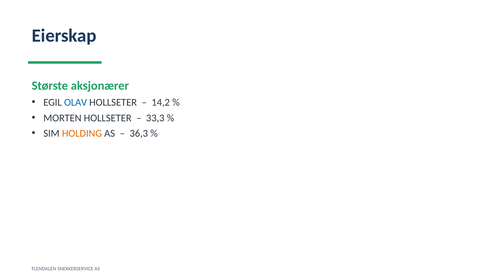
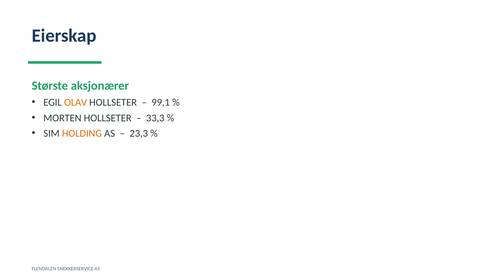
OLAV colour: blue -> orange (76, 102)
14,2: 14,2 -> 99,1 (161, 102)
36,3: 36,3 -> 23,3 (139, 134)
